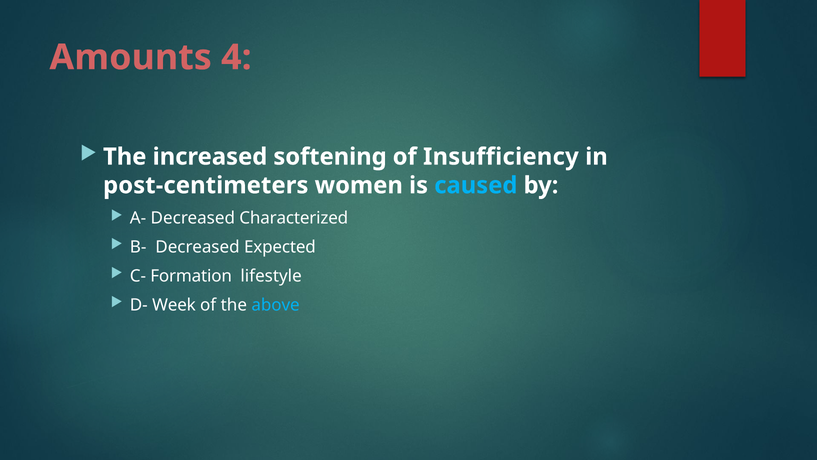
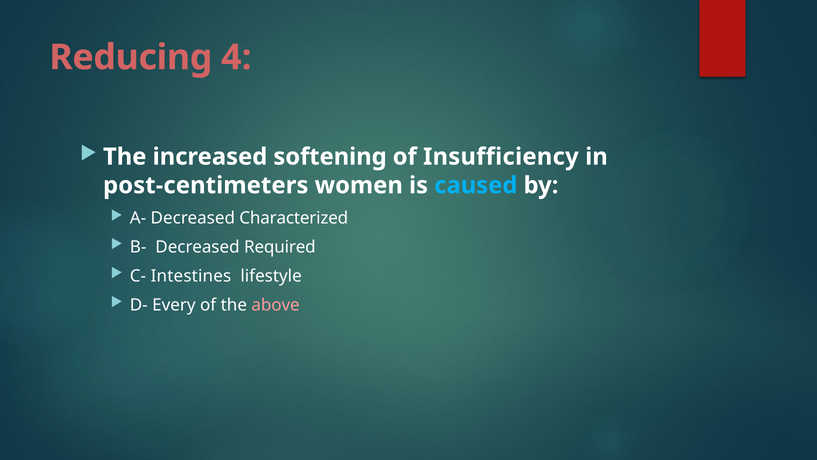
Amounts: Amounts -> Reducing (131, 57)
Expected: Expected -> Required (280, 247)
Formation: Formation -> Intestines (191, 276)
Week: Week -> Every (174, 305)
above colour: light blue -> pink (276, 305)
